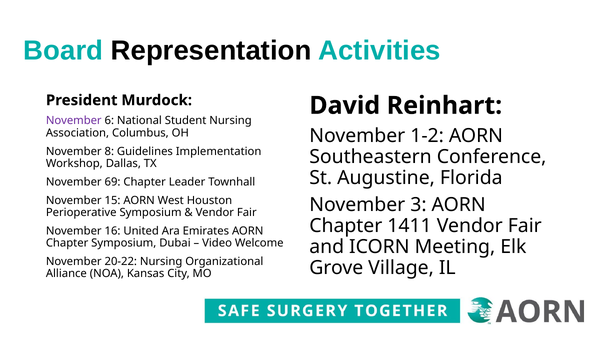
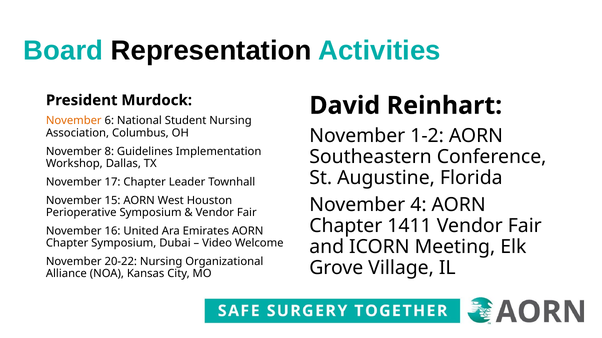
November colour: purple -> orange (74, 121)
69: 69 -> 17 (113, 182)
3: 3 -> 4 (418, 205)
